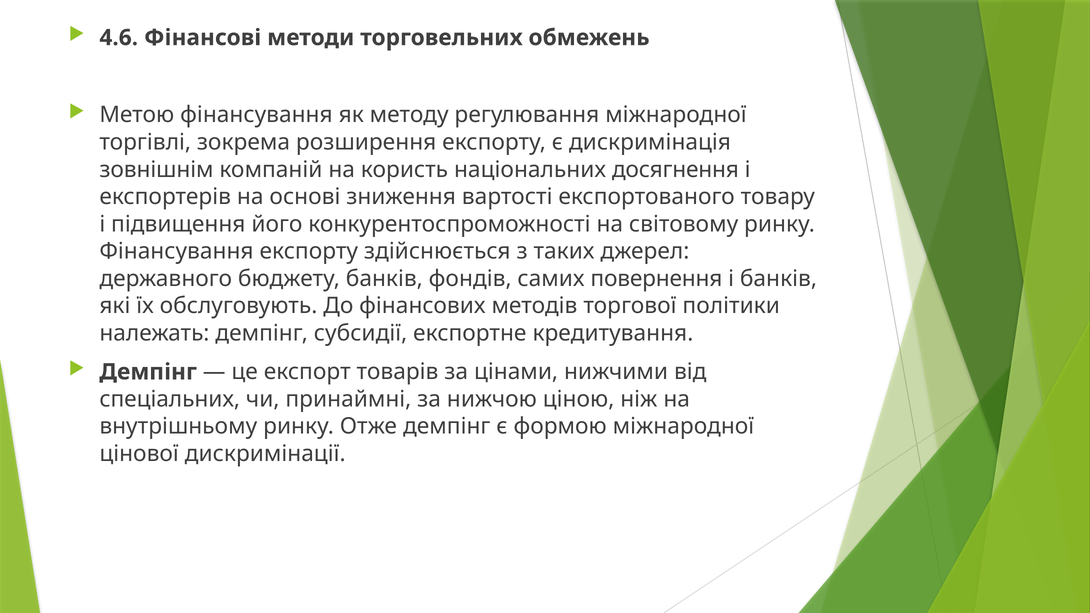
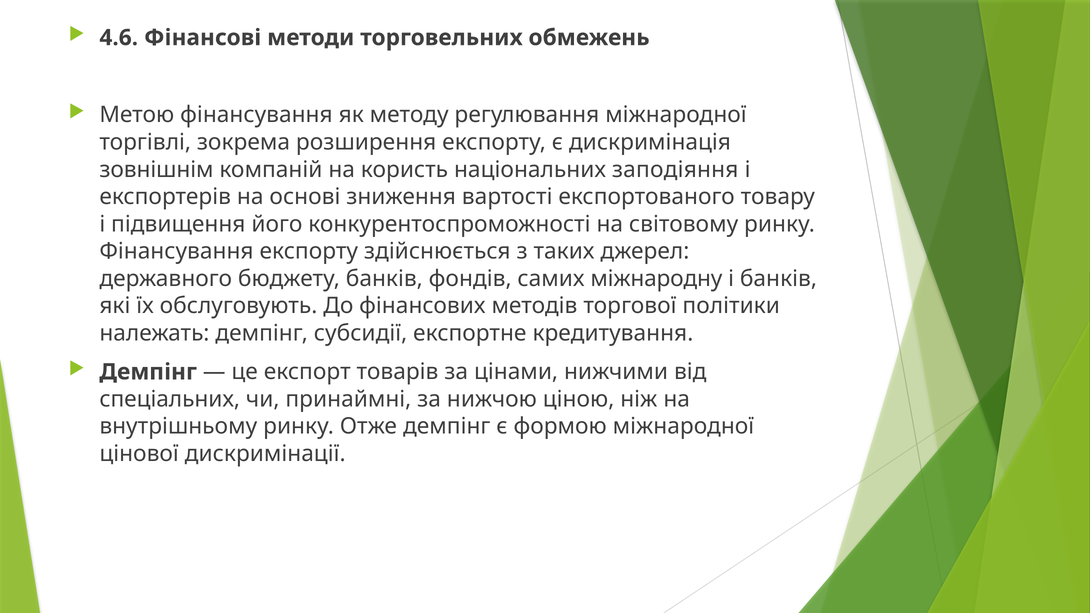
досягнення: досягнення -> заподіяння (675, 170)
повернення: повернення -> міжнародну (656, 279)
